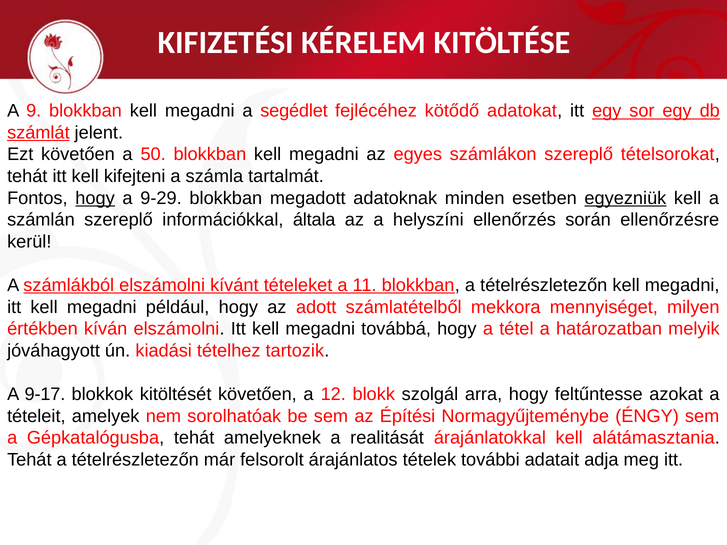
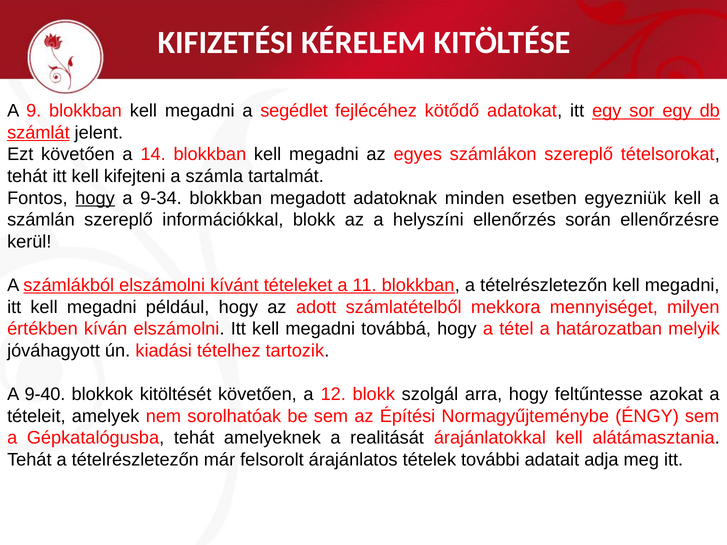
50: 50 -> 14 (153, 154)
9-29: 9-29 -> 9-34 (161, 198)
egyezniük underline: present -> none (625, 198)
információkkal általa: általa -> blokk (314, 220)
9-17: 9-17 -> 9-40 (45, 394)
